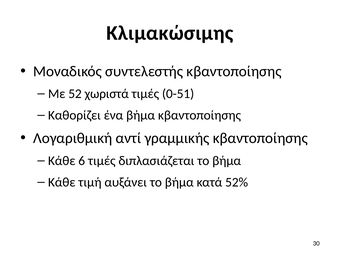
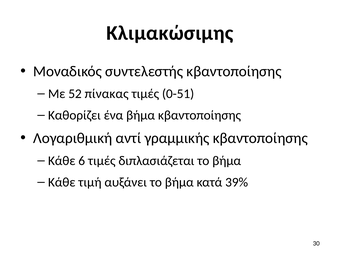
χωριστά: χωριστά -> πίνακας (107, 94)
52%: 52% -> 39% (237, 182)
